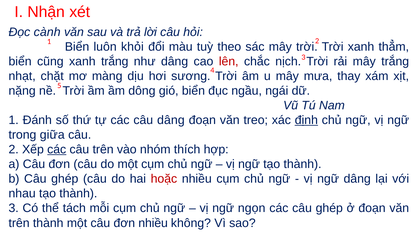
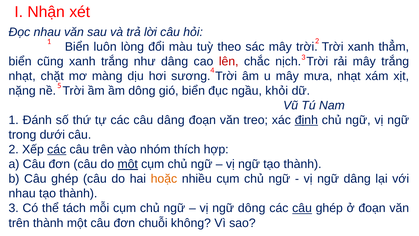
Đọc cành: cành -> nhau (47, 32)
khỏi: khỏi -> lòng (132, 47)
mưa thay: thay -> nhạt (349, 76)
ngái: ngái -> khỏi (277, 91)
giữa: giữa -> dưới (52, 135)
một underline: none -> present (128, 164)
hoặc colour: red -> orange (164, 179)
ngữ ngọn: ngọn -> dông (252, 208)
câu underline: none -> present (302, 208)
đơn nhiều: nhiều -> chuỗi (153, 223)
